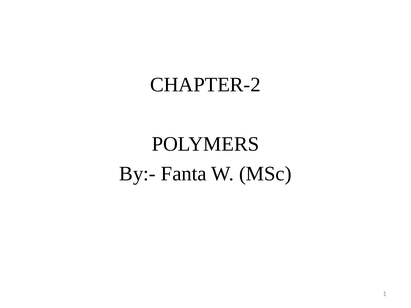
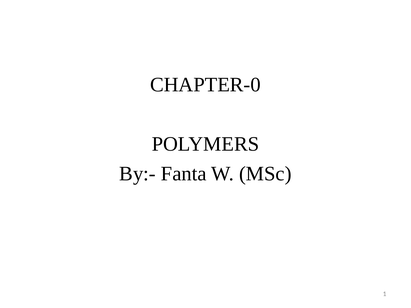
CHAPTER-2: CHAPTER-2 -> CHAPTER-0 (205, 85)
